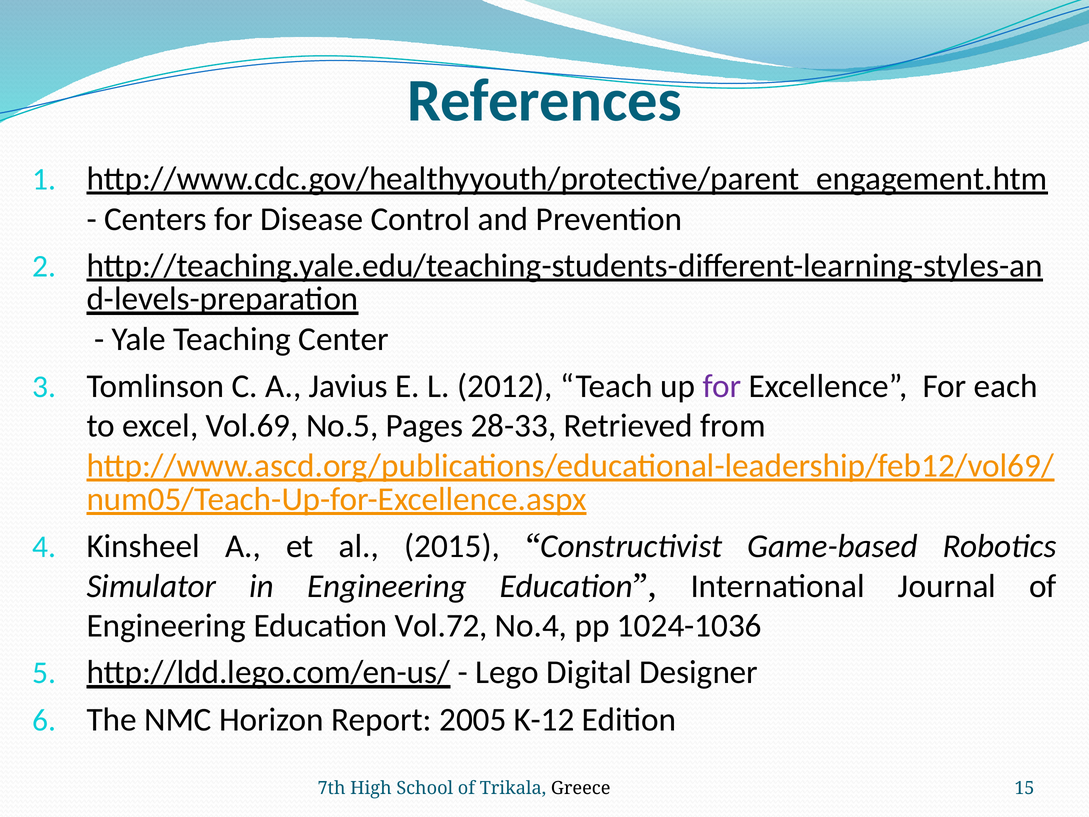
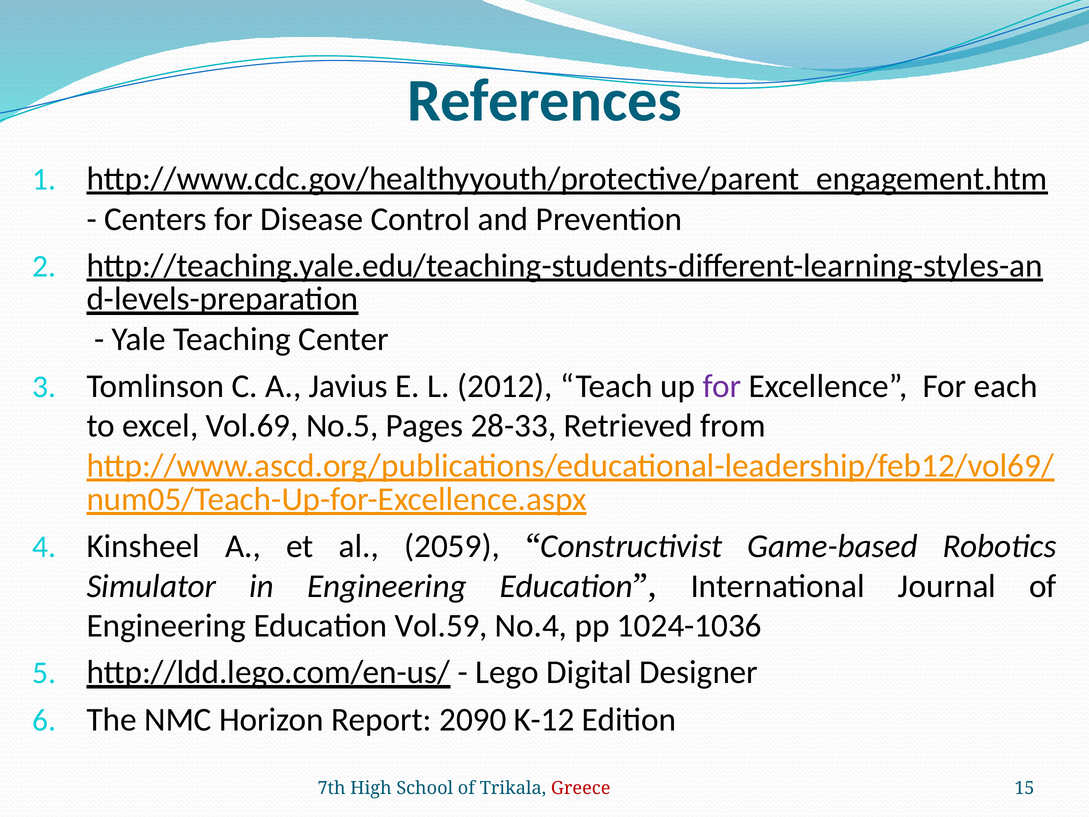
2015: 2015 -> 2059 (452, 546)
Vol.72: Vol.72 -> Vol.59 (441, 626)
2005: 2005 -> 2090 (473, 719)
Greece colour: black -> red (581, 788)
